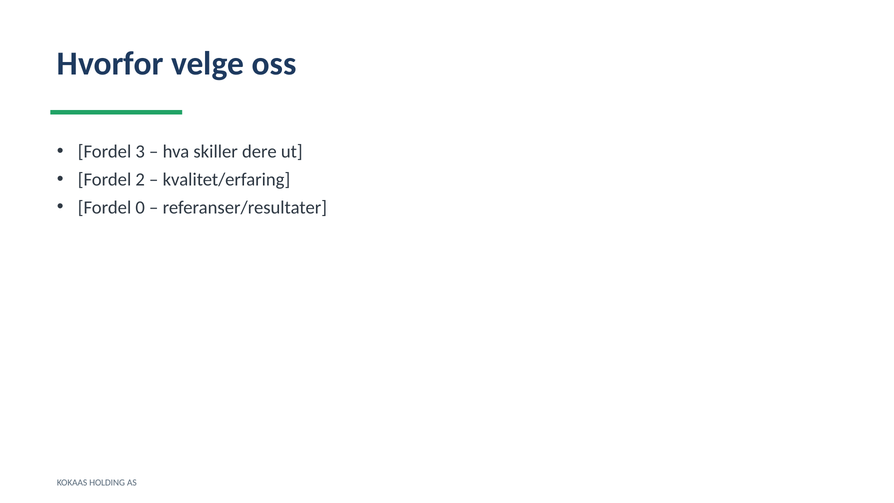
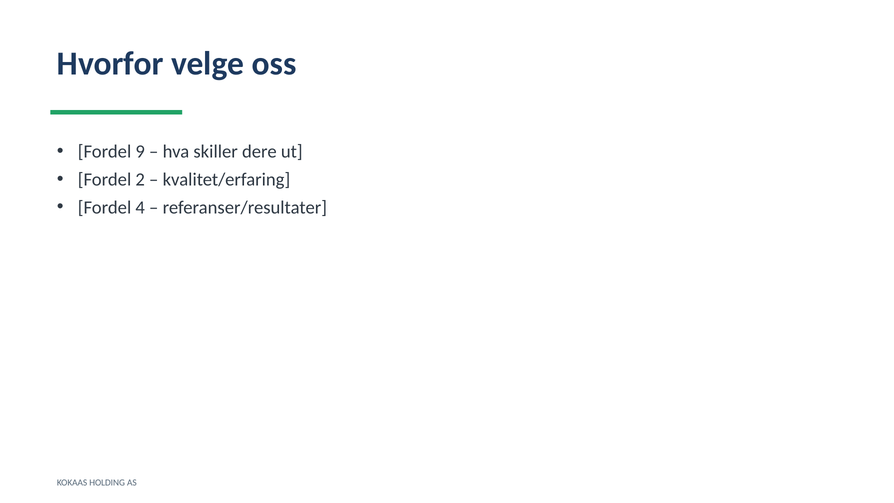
3: 3 -> 9 (140, 151)
0: 0 -> 4 (140, 207)
